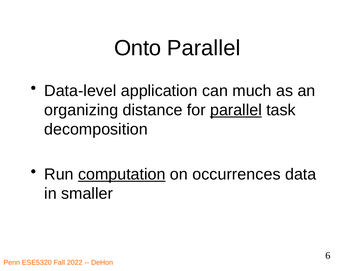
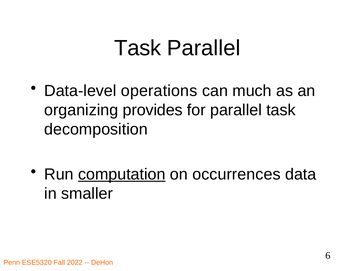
Onto: Onto -> Task (138, 48)
application: application -> operations (159, 91)
distance: distance -> provides (153, 110)
parallel underline: present -> none (236, 110)
